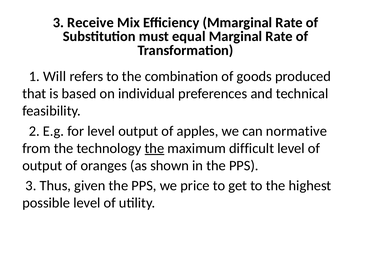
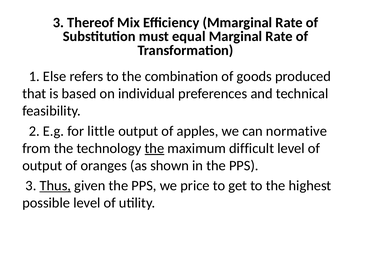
Receive: Receive -> Thereof (91, 23)
Will: Will -> Else (55, 76)
for level: level -> little (101, 131)
Thus underline: none -> present (55, 186)
